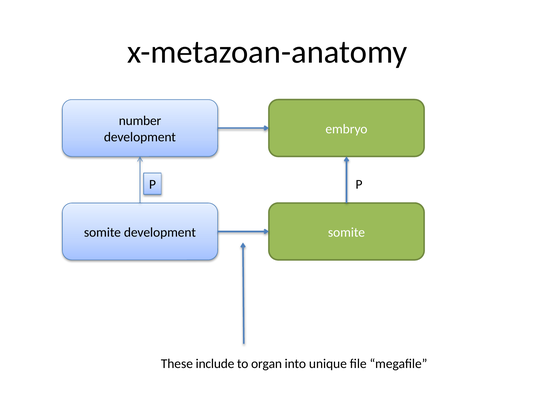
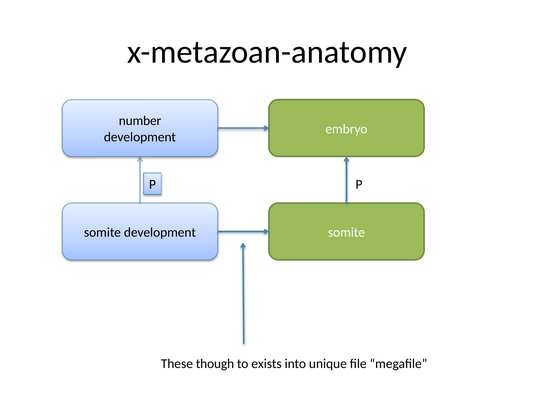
include: include -> though (215, 363)
organ: organ -> exists (267, 363)
